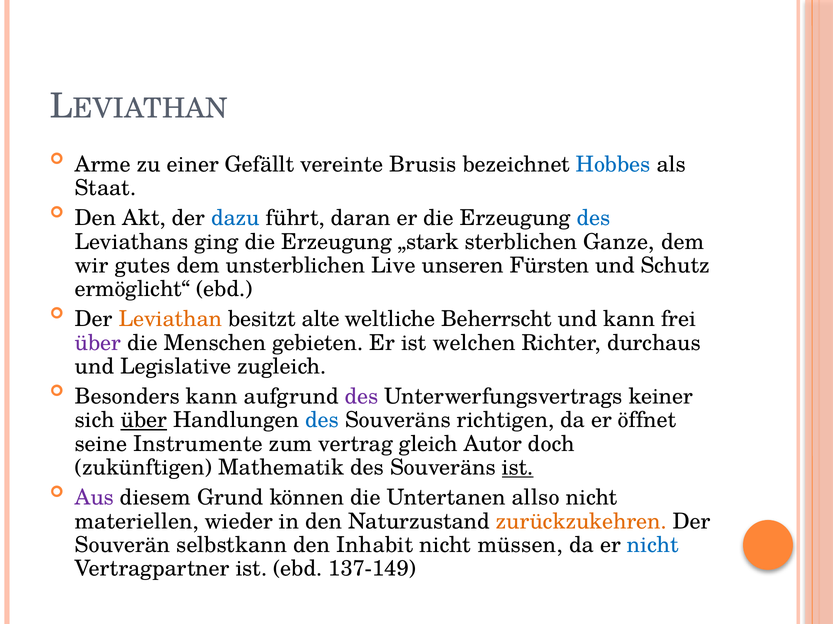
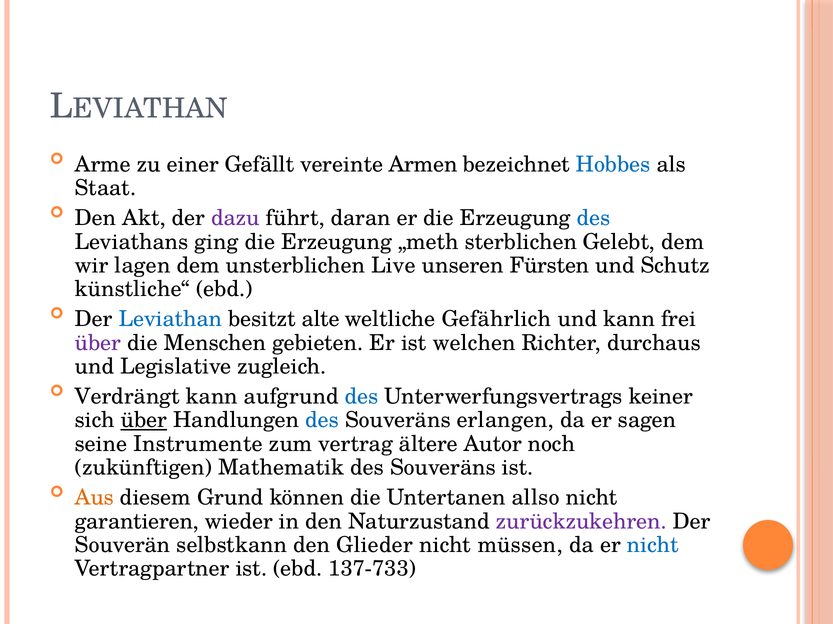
Brusis: Brusis -> Armen (423, 165)
dazu colour: blue -> purple (236, 218)
„stark: „stark -> „meth (428, 242)
Ganze: Ganze -> Gelebt (619, 242)
gutes: gutes -> lagen (143, 266)
ermöglicht“: ermöglicht“ -> künstliche“ (132, 290)
Leviathan colour: orange -> blue (170, 320)
Beherrscht: Beherrscht -> Gefährlich (496, 320)
Besonders: Besonders -> Verdrängt (127, 397)
des colour: purple -> blue (362, 397)
richtigen: richtigen -> erlangen (505, 421)
öffnet: öffnet -> sagen (647, 421)
gleich: gleich -> ältere (428, 444)
doch: doch -> noch (551, 444)
ist underline: present -> none (518, 468)
Aus colour: purple -> orange (94, 498)
materiellen: materiellen -> garantieren (137, 522)
zurückzukehren colour: orange -> purple (581, 522)
Inhabit: Inhabit -> Glieder (375, 546)
137-149: 137-149 -> 137-733 (372, 569)
